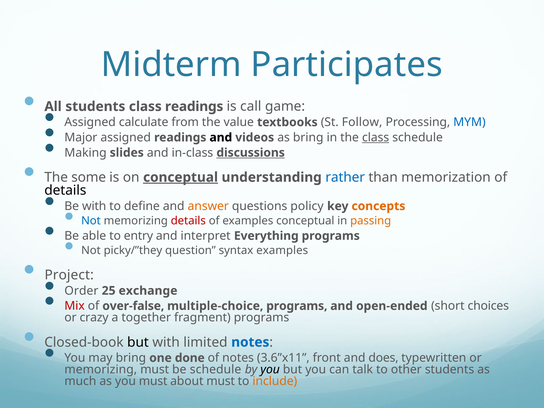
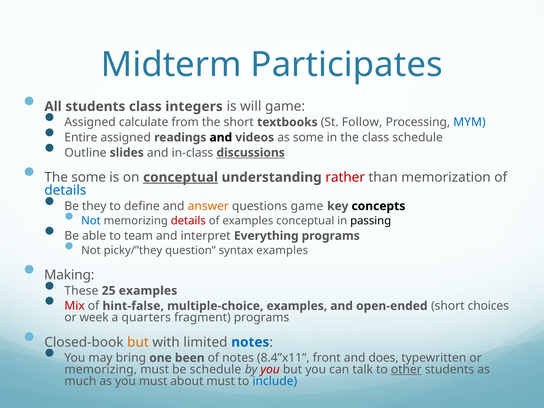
class readings: readings -> integers (194, 106)
call: call -> will (251, 106)
the value: value -> short (239, 122)
Major: Major -> Entire (81, 137)
as bring: bring -> some (308, 137)
class underline: present -> none (376, 137)
Making: Making -> Outline (85, 153)
rather colour: blue -> red (345, 177)
details colour: black -> blue (65, 190)
Be with: with -> they (94, 206)
questions policy: policy -> game (307, 206)
concepts colour: orange -> black (378, 206)
passing colour: orange -> black (371, 221)
entry: entry -> team (138, 236)
Project: Project -> Making (69, 275)
Order: Order -> These (81, 291)
25 exchange: exchange -> examples (148, 291)
over-false: over-false -> hint-false (133, 306)
multiple-choice programs: programs -> examples (297, 306)
crazy: crazy -> week (94, 318)
together: together -> quarters (146, 318)
but colour: black -> orange (138, 342)
done: done -> been (190, 358)
3.6”x11: 3.6”x11 -> 8.4”x11 (283, 358)
you colour: black -> red (270, 370)
other underline: none -> present (406, 370)
include colour: orange -> blue (275, 381)
